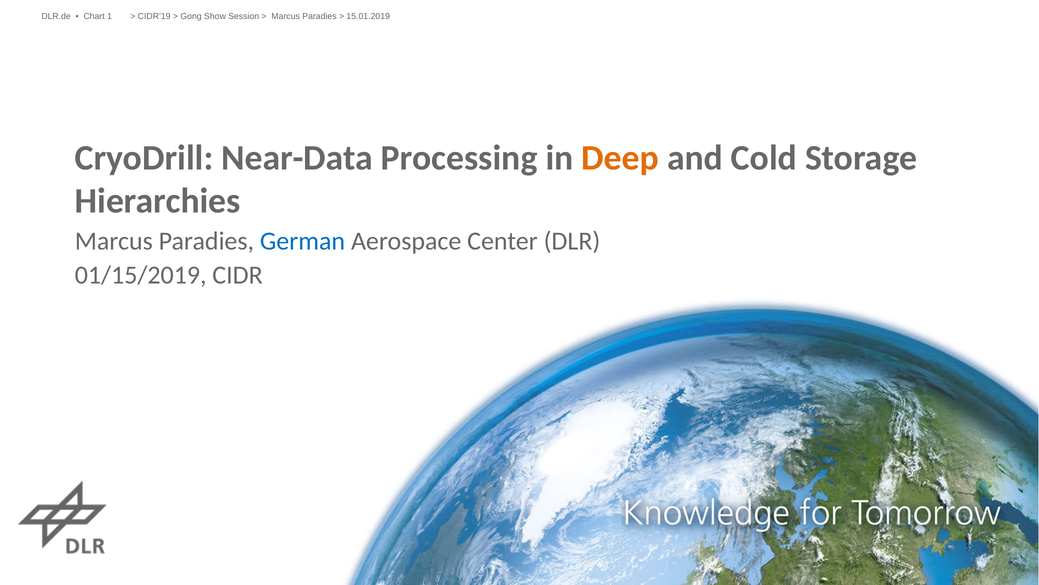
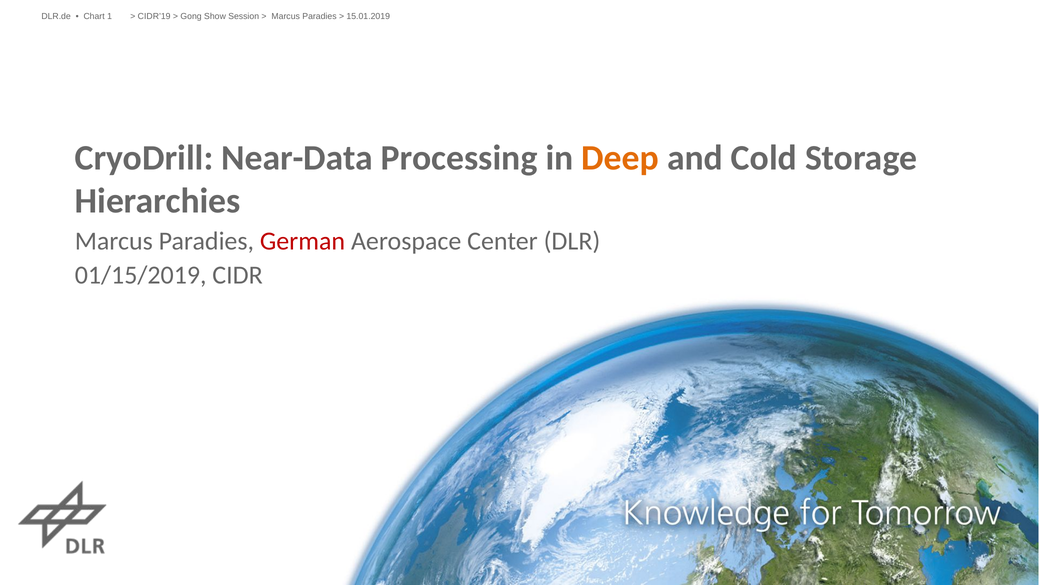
German colour: blue -> red (303, 241)
